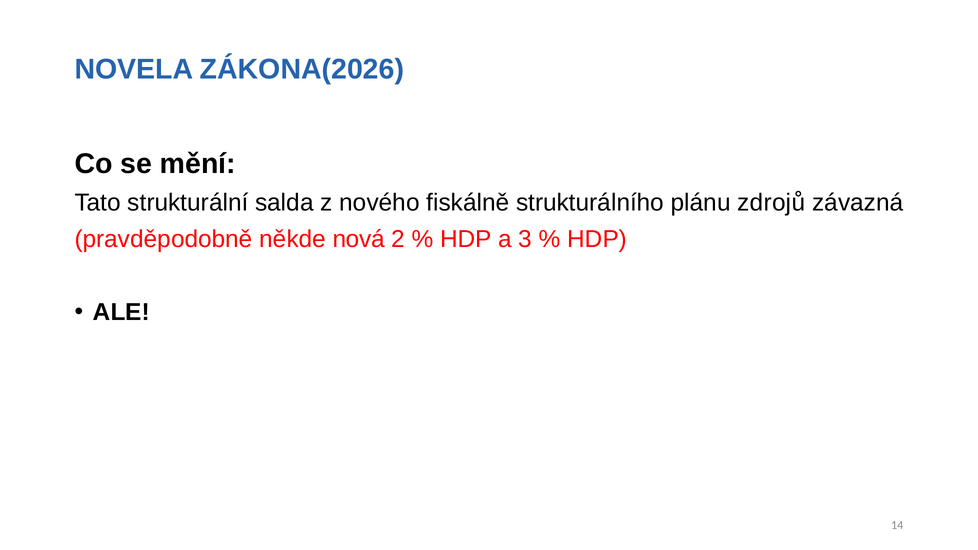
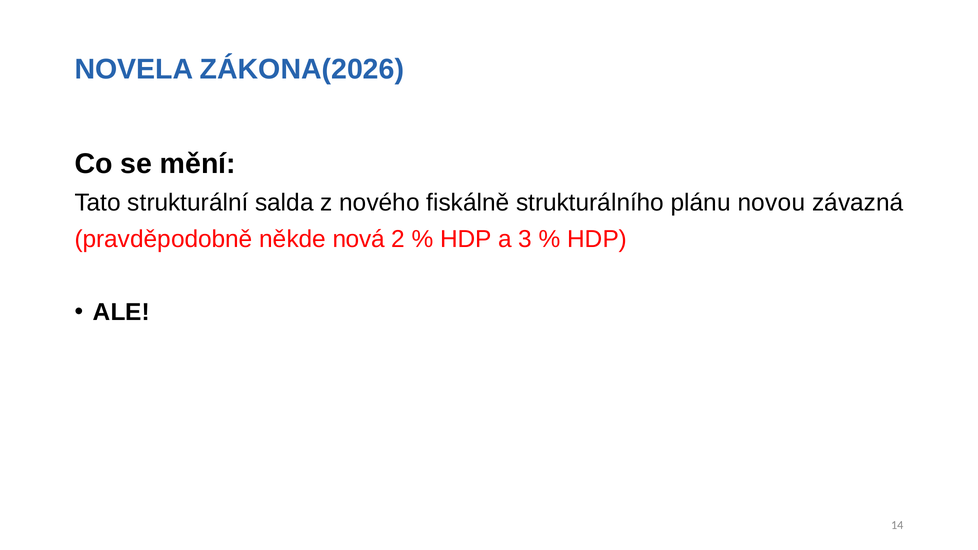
zdrojů: zdrojů -> novou (771, 203)
